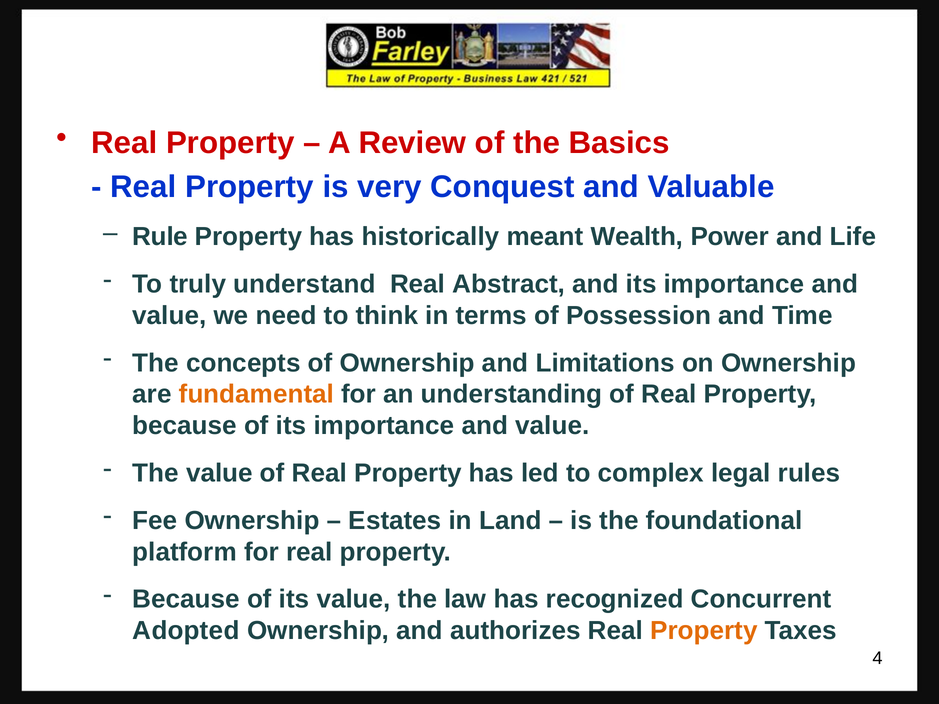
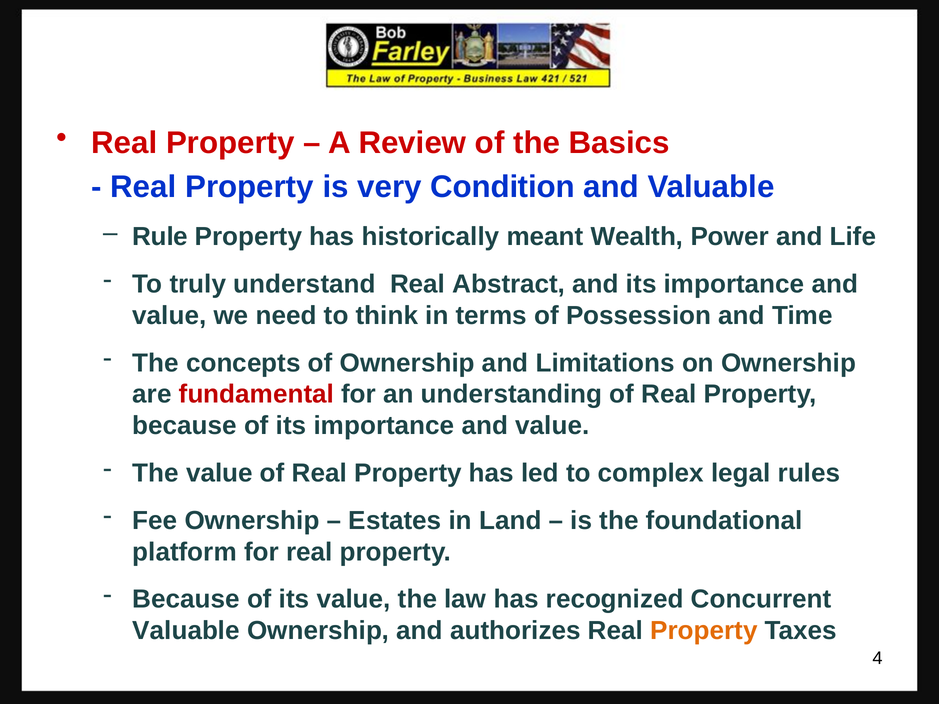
Conquest: Conquest -> Condition (503, 187)
fundamental colour: orange -> red (256, 395)
Adopted: Adopted -> Valuable (186, 631)
